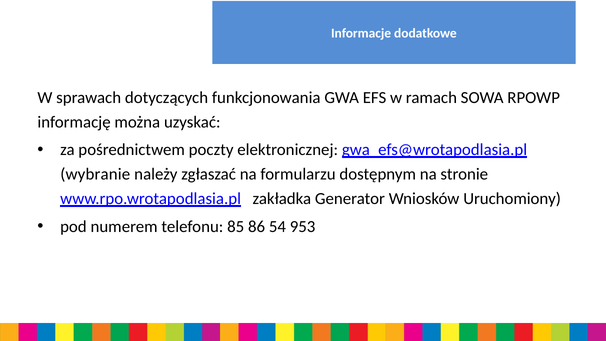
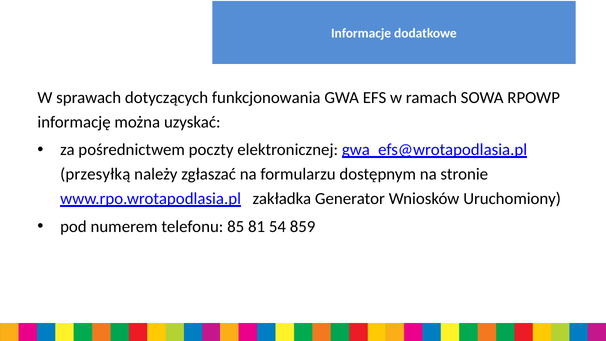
wybranie: wybranie -> przesyłką (95, 174)
86: 86 -> 81 (257, 227)
953: 953 -> 859 (303, 227)
